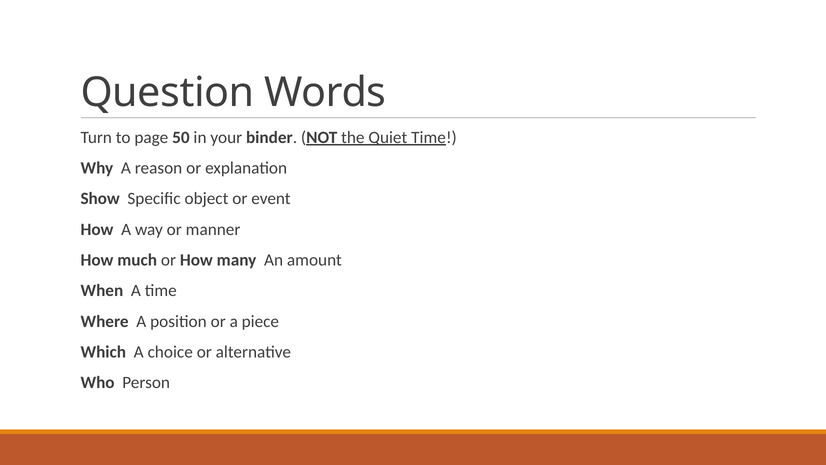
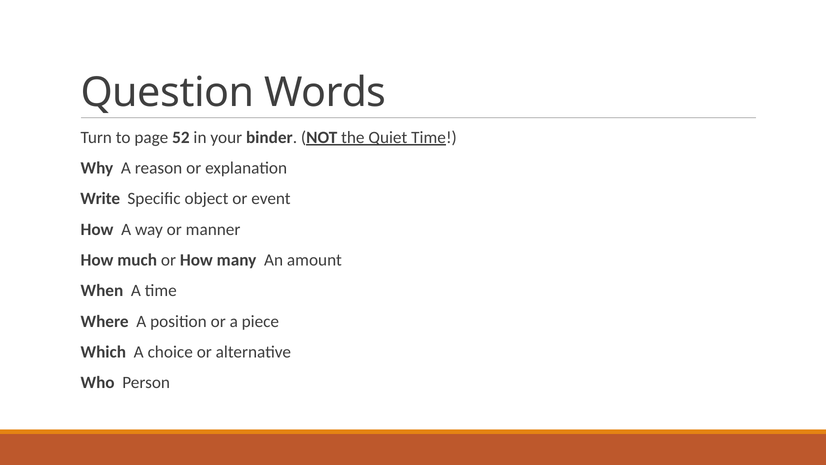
50: 50 -> 52 (181, 137)
Show: Show -> Write (100, 199)
